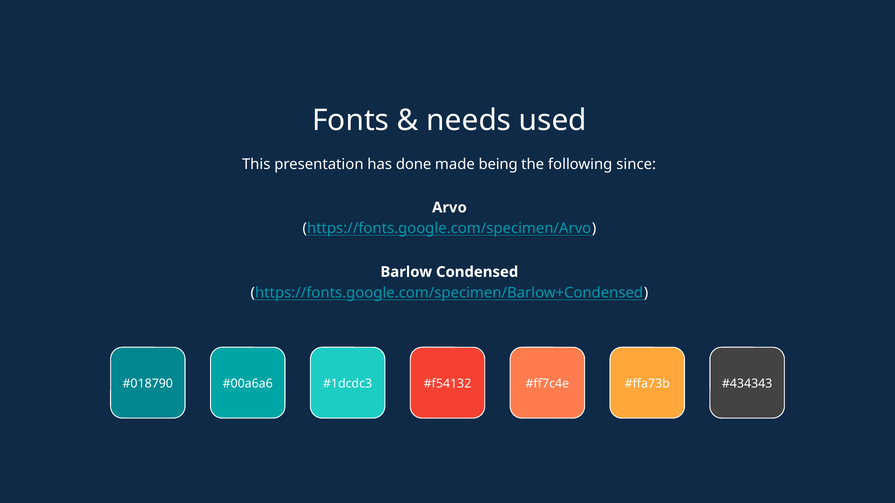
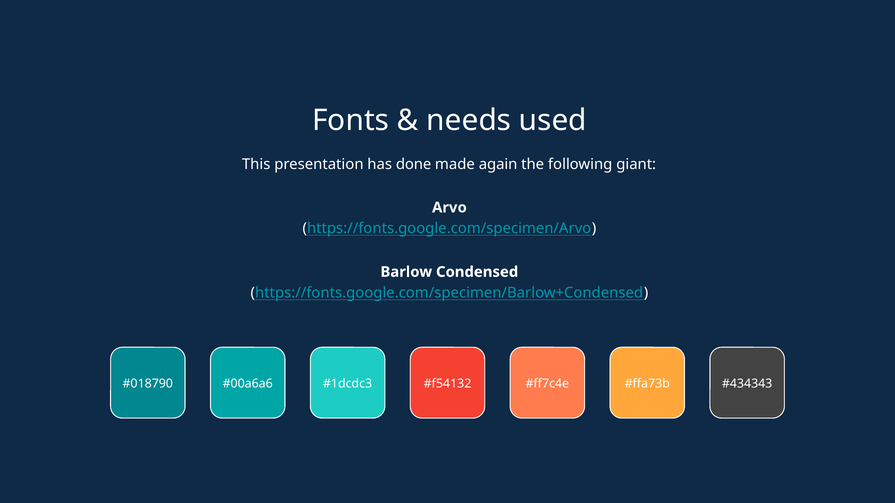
being: being -> again (498, 164)
since: since -> giant (636, 164)
